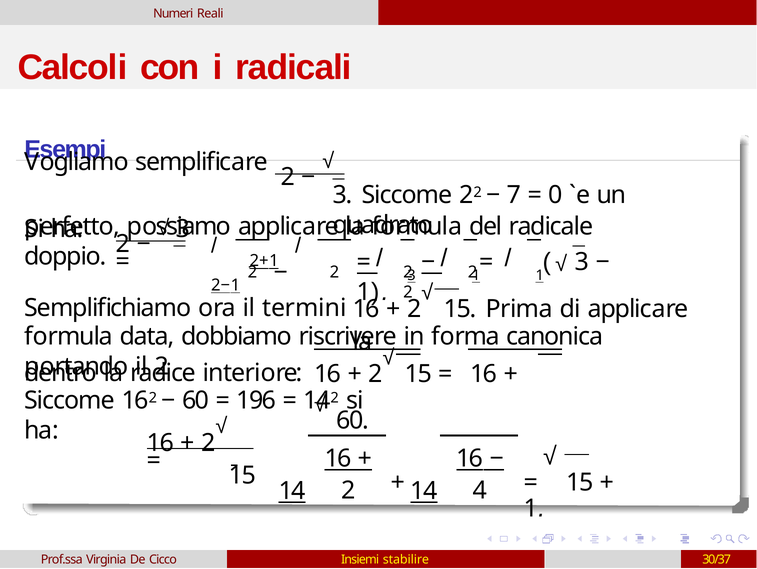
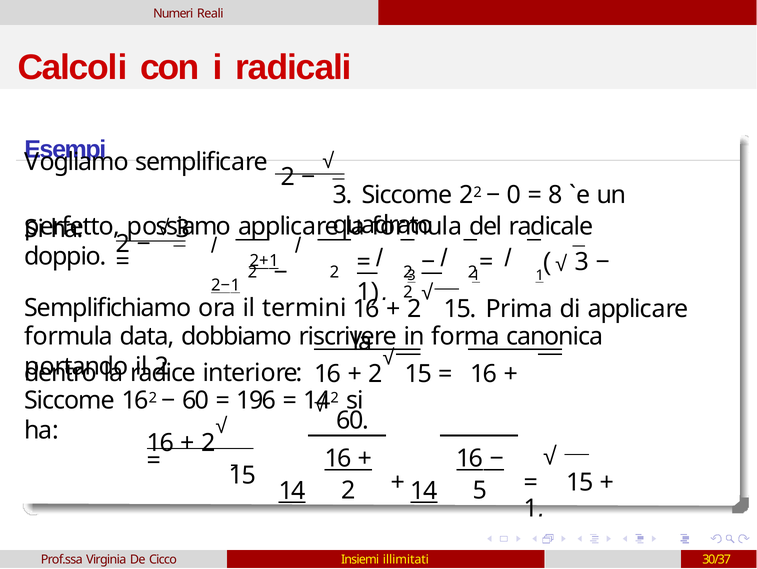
7: 7 -> 0 (514, 195)
0: 0 -> 8 (556, 195)
4: 4 -> 5 (480, 490)
stabilire: stabilire -> illimitati (406, 559)
